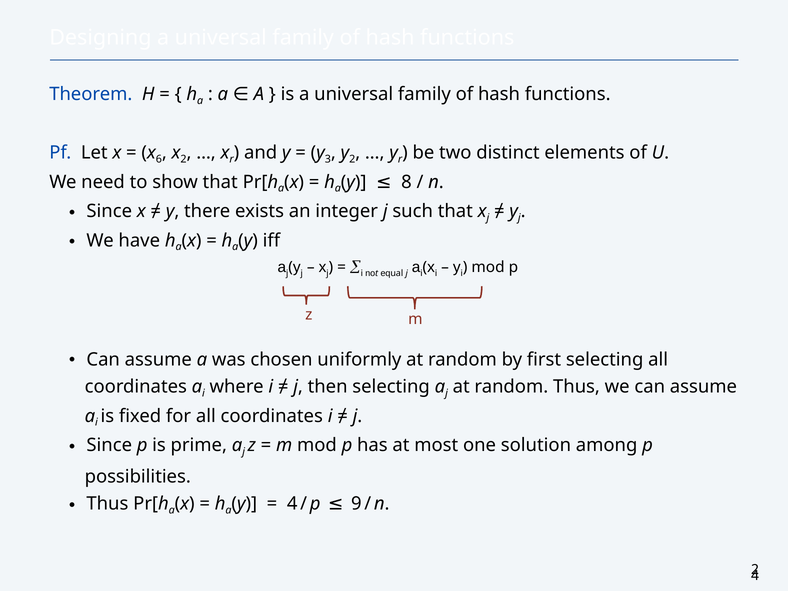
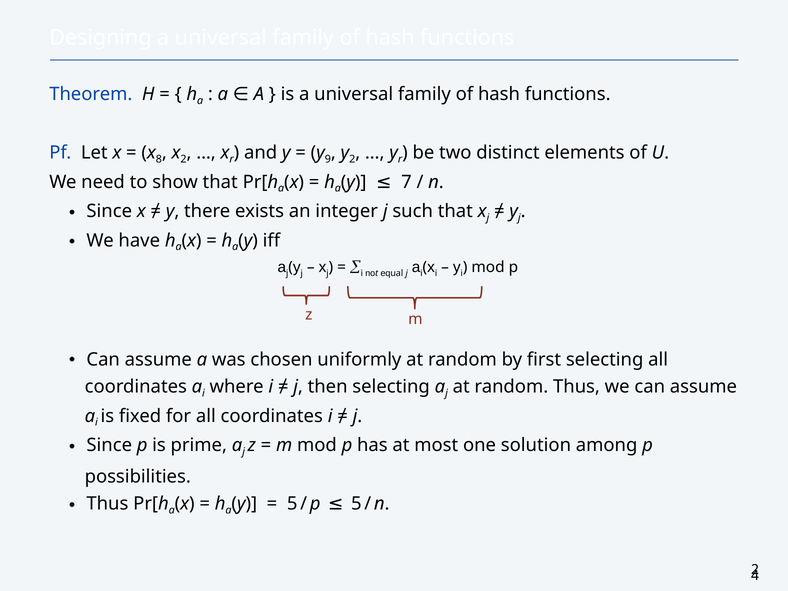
6: 6 -> 8 (159, 159)
3: 3 -> 9 (328, 159)
8: 8 -> 7 (406, 182)
4: 4 -> 5 (292, 504)
9: 9 -> 5 (356, 504)
